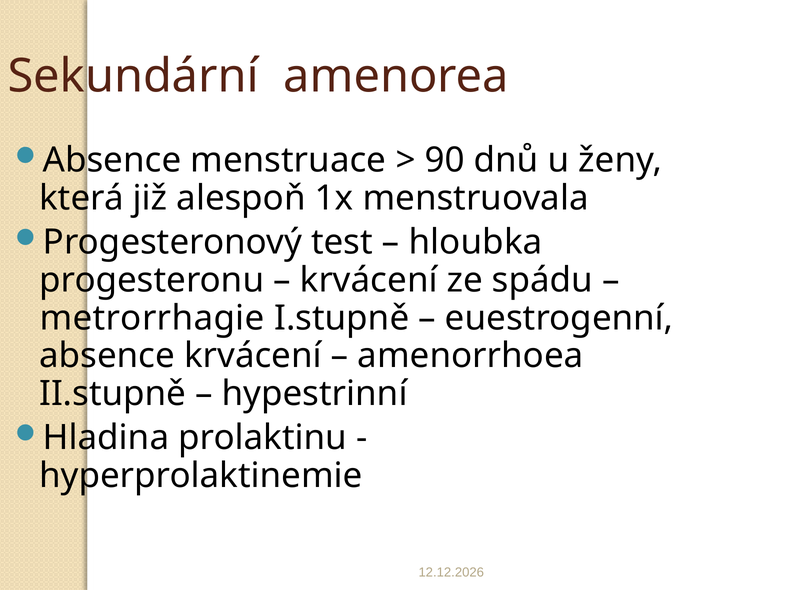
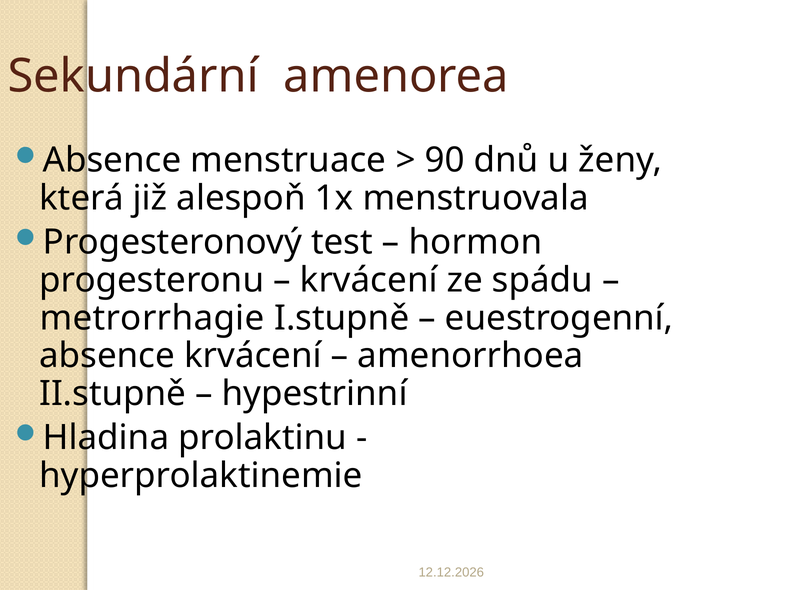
hloubka: hloubka -> hormon (475, 243)
